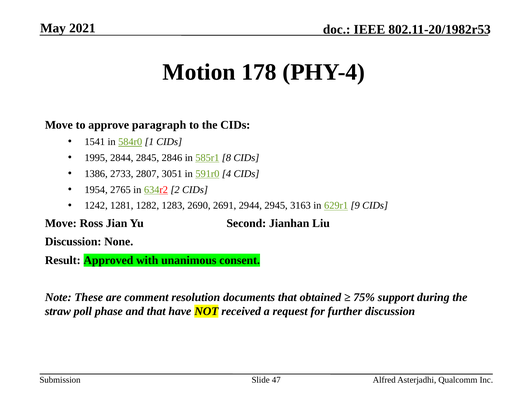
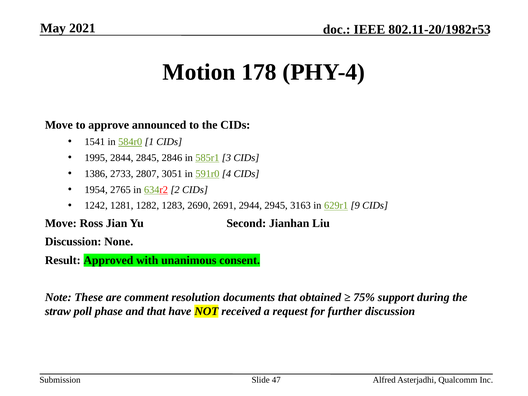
paragraph: paragraph -> announced (159, 125)
8: 8 -> 3 (226, 158)
